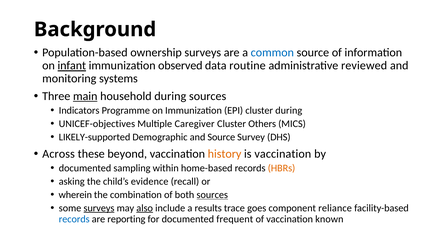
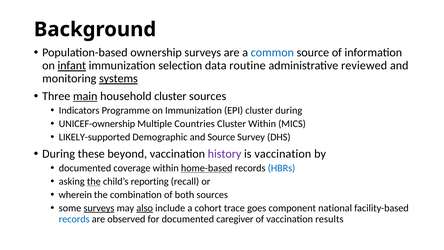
observed: observed -> selection (180, 66)
systems underline: none -> present (118, 79)
household during: during -> cluster (170, 96)
UNICEF-objectives: UNICEF-objectives -> UNICEF-ownership (97, 124)
Caregiver: Caregiver -> Countries (195, 124)
Cluster Others: Others -> Within (262, 124)
Across: Across -> During (59, 154)
history colour: orange -> purple (225, 154)
sampling: sampling -> coverage (132, 168)
home-based underline: none -> present (207, 168)
HBRs colour: orange -> blue (282, 168)
the underline: none -> present (94, 181)
evidence: evidence -> reporting (150, 181)
sources underline: present -> none (212, 195)
results: results -> cohort (208, 208)
reliance: reliance -> national (335, 208)
reporting: reporting -> observed (126, 219)
frequent: frequent -> caregiver (235, 219)
known: known -> results (329, 219)
